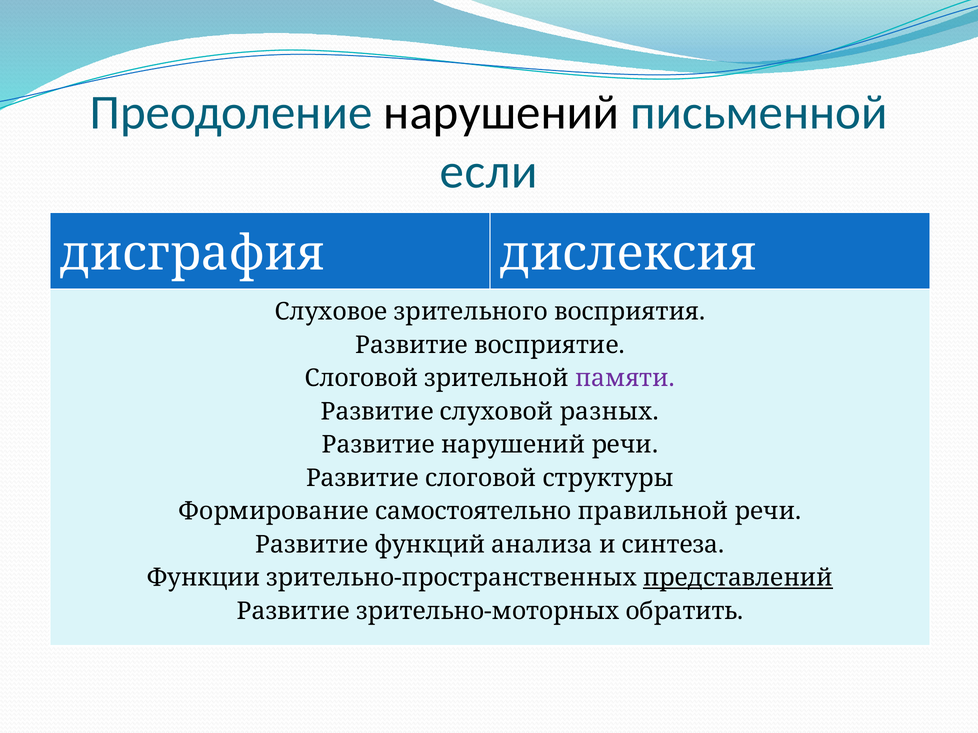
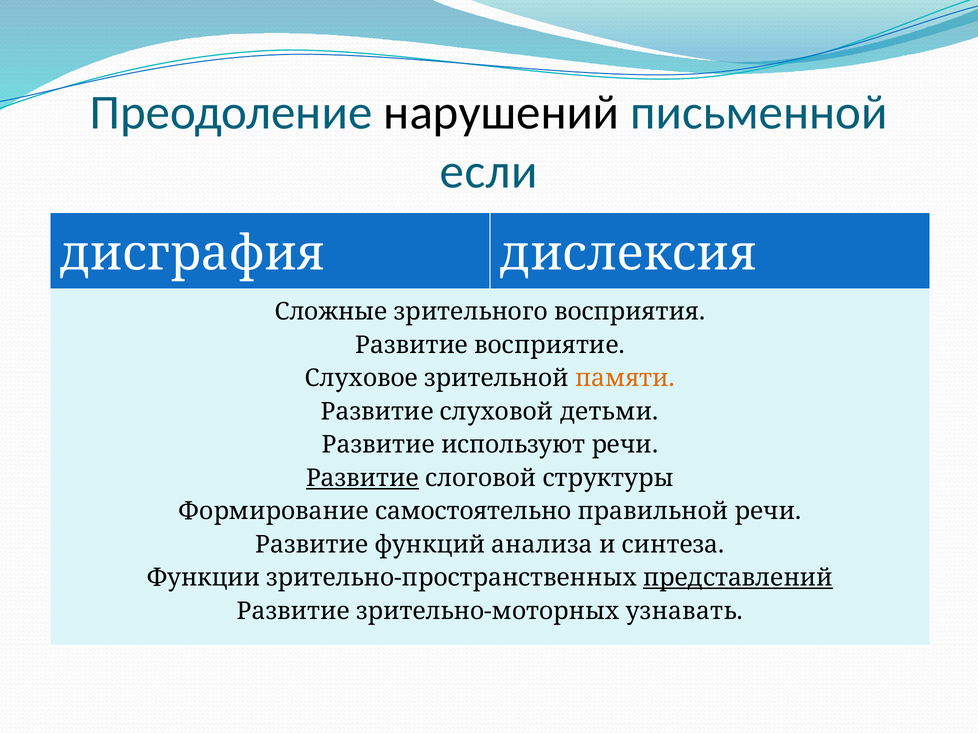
Слуховое: Слуховое -> Сложные (331, 312)
Слоговой: Слоговой -> Слуховое (361, 379)
памяти colour: purple -> orange (625, 379)
разных: разных -> детьми (609, 412)
Развитие нарушений: нарушений -> используют (513, 445)
Развитие underline: none -> present (363, 478)
обратить: обратить -> узнавать (684, 612)
